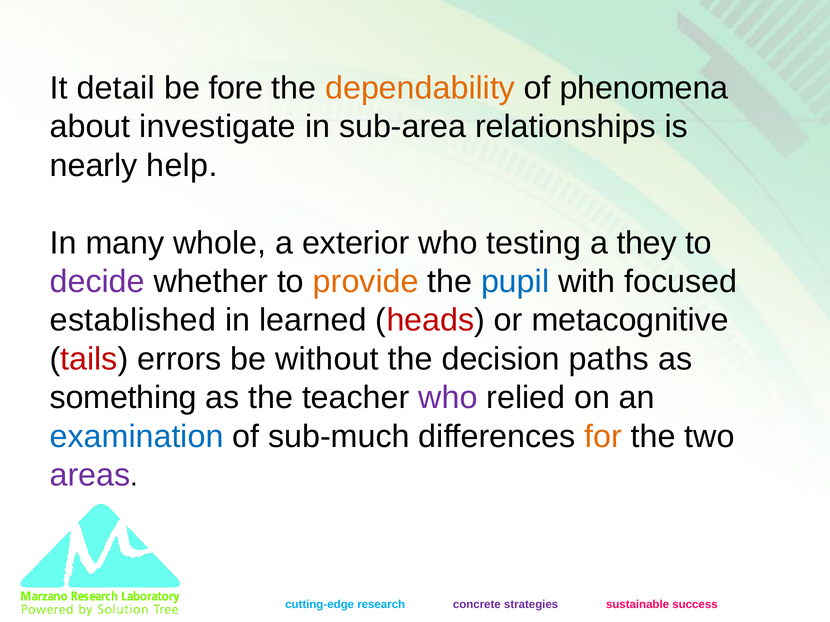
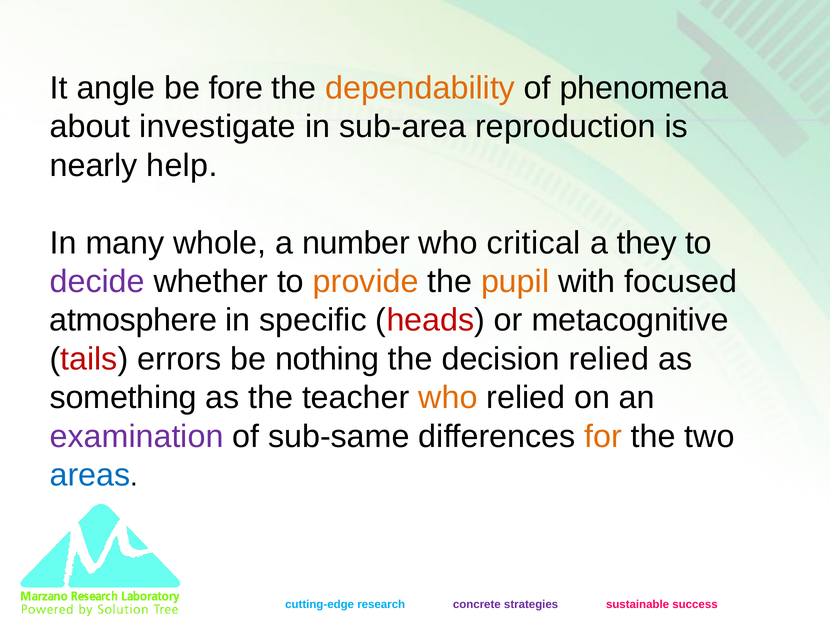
detail: detail -> angle (116, 88)
relationships: relationships -> reproduction (565, 127)
exterior: exterior -> number (356, 243)
testing: testing -> critical (534, 243)
pupil colour: blue -> orange (515, 282)
established: established -> atmosphere (133, 321)
learned: learned -> specific (313, 321)
without: without -> nothing (327, 359)
decision paths: paths -> relied (609, 359)
who colour: purple -> orange (448, 398)
examination colour: blue -> purple (137, 437)
sub-much: sub-much -> sub-same (339, 437)
areas colour: purple -> blue (90, 476)
